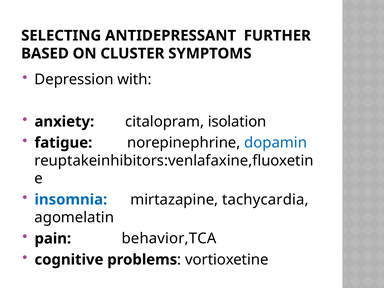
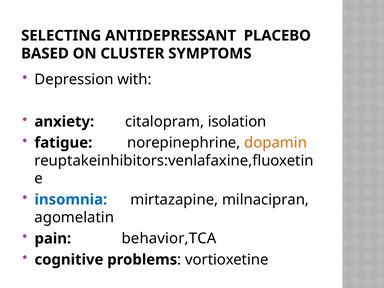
FURTHER: FURTHER -> PLACEBO (277, 36)
dopamin colour: blue -> orange (276, 143)
tachycardia: tachycardia -> milnacipran (265, 200)
